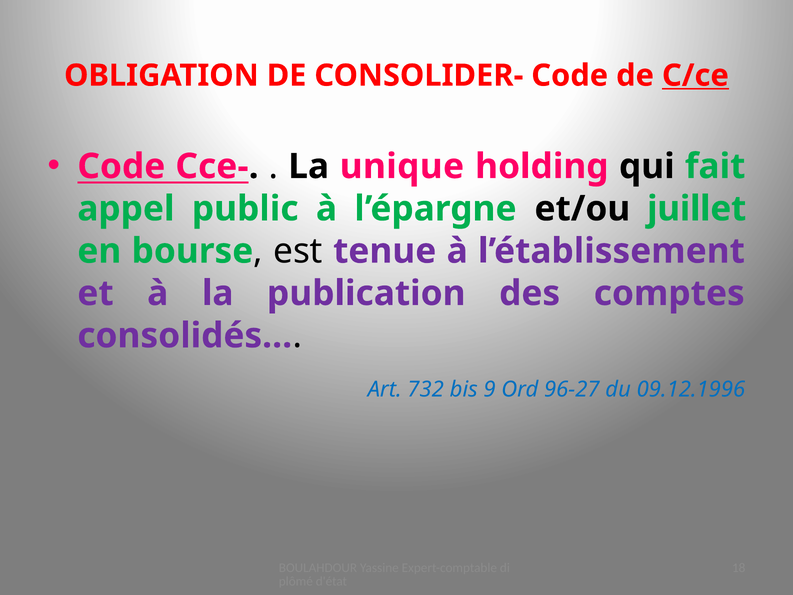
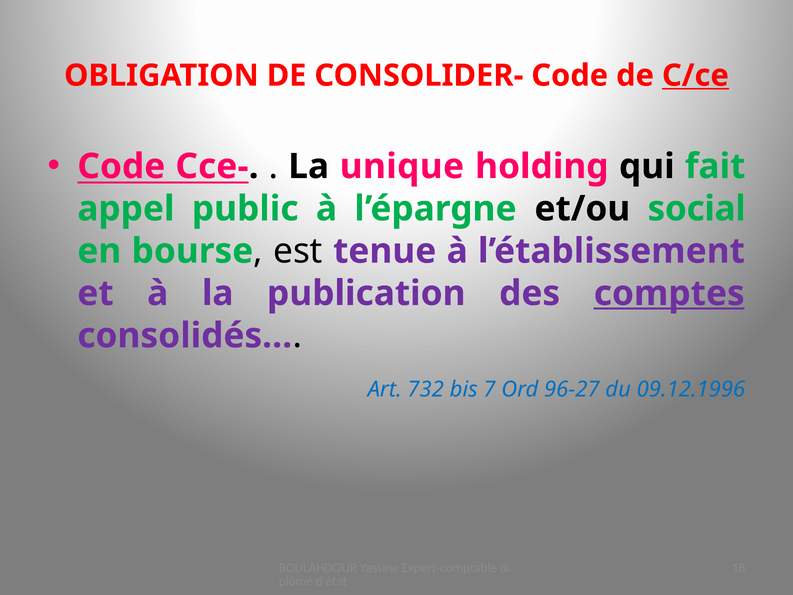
juillet: juillet -> social (697, 209)
comptes underline: none -> present (669, 293)
9: 9 -> 7 (489, 389)
